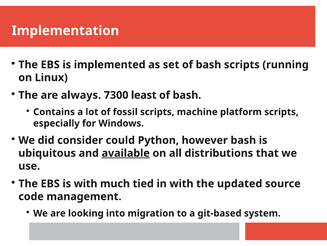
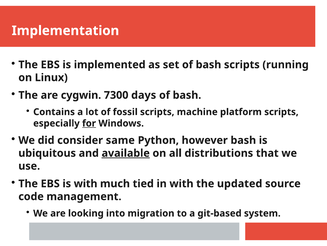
always: always -> cygwin (81, 95)
least: least -> days (144, 95)
for underline: none -> present (89, 123)
could: could -> same (120, 140)
